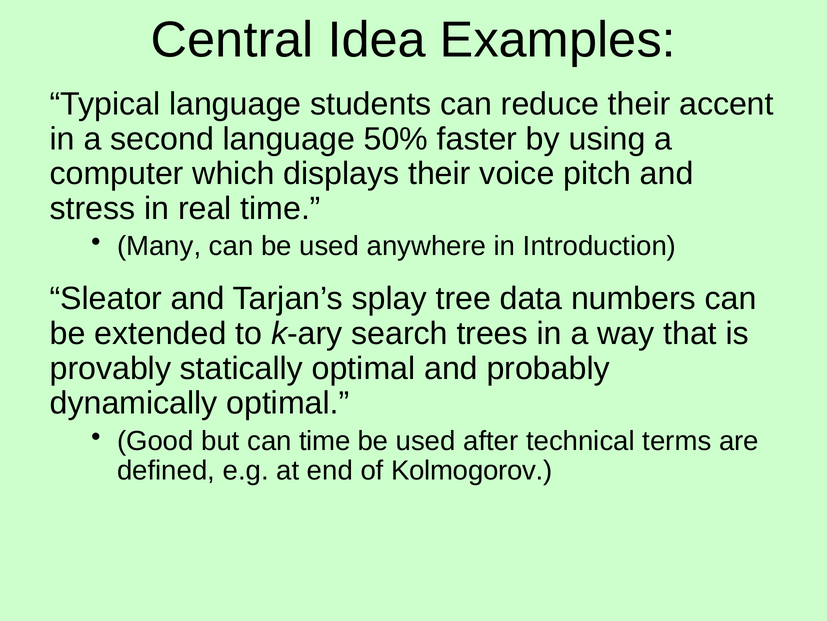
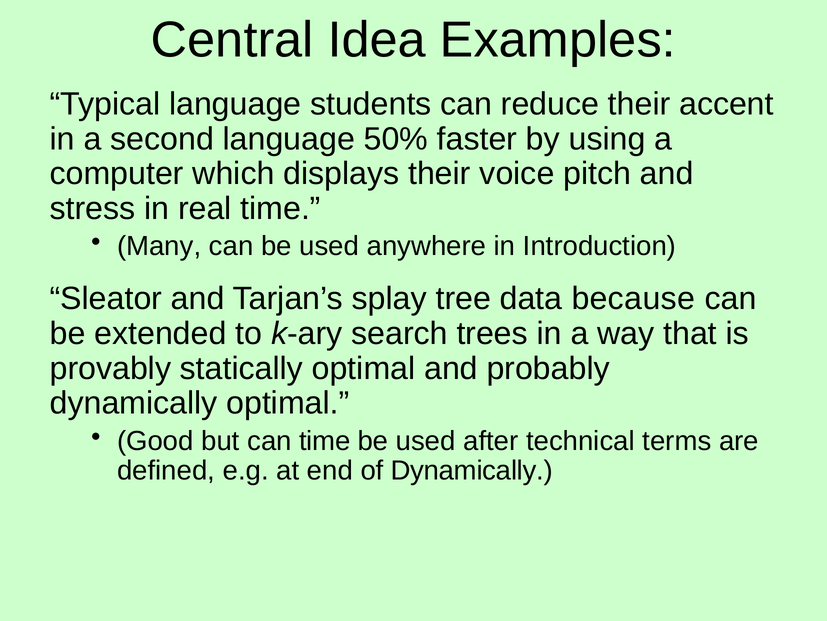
numbers: numbers -> because (633, 298)
of Kolmogorov: Kolmogorov -> Dynamically (472, 470)
